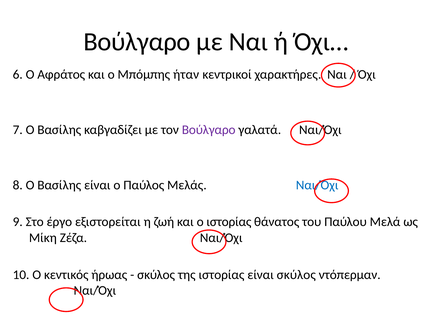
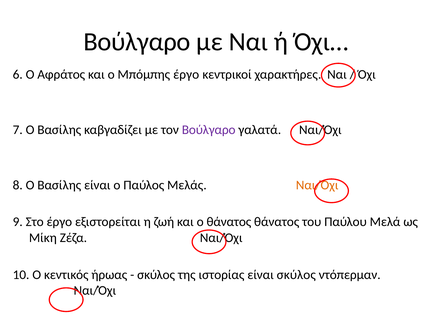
Μπόμπης ήταν: ήταν -> έργο (186, 74)
Ναι/Όχι colour: blue -> orange (317, 185)
ο ιστορίας: ιστορίας -> θάνατος (229, 222)
